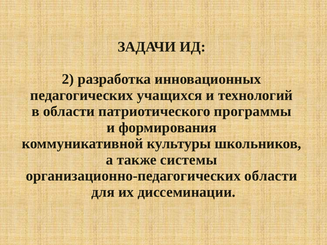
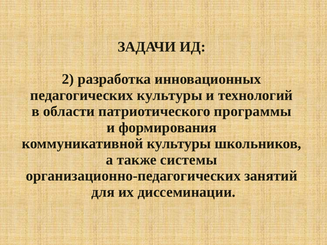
педагогических учащихся: учащихся -> культуры (170, 95)
организационно-педагогических области: области -> занятий (271, 176)
